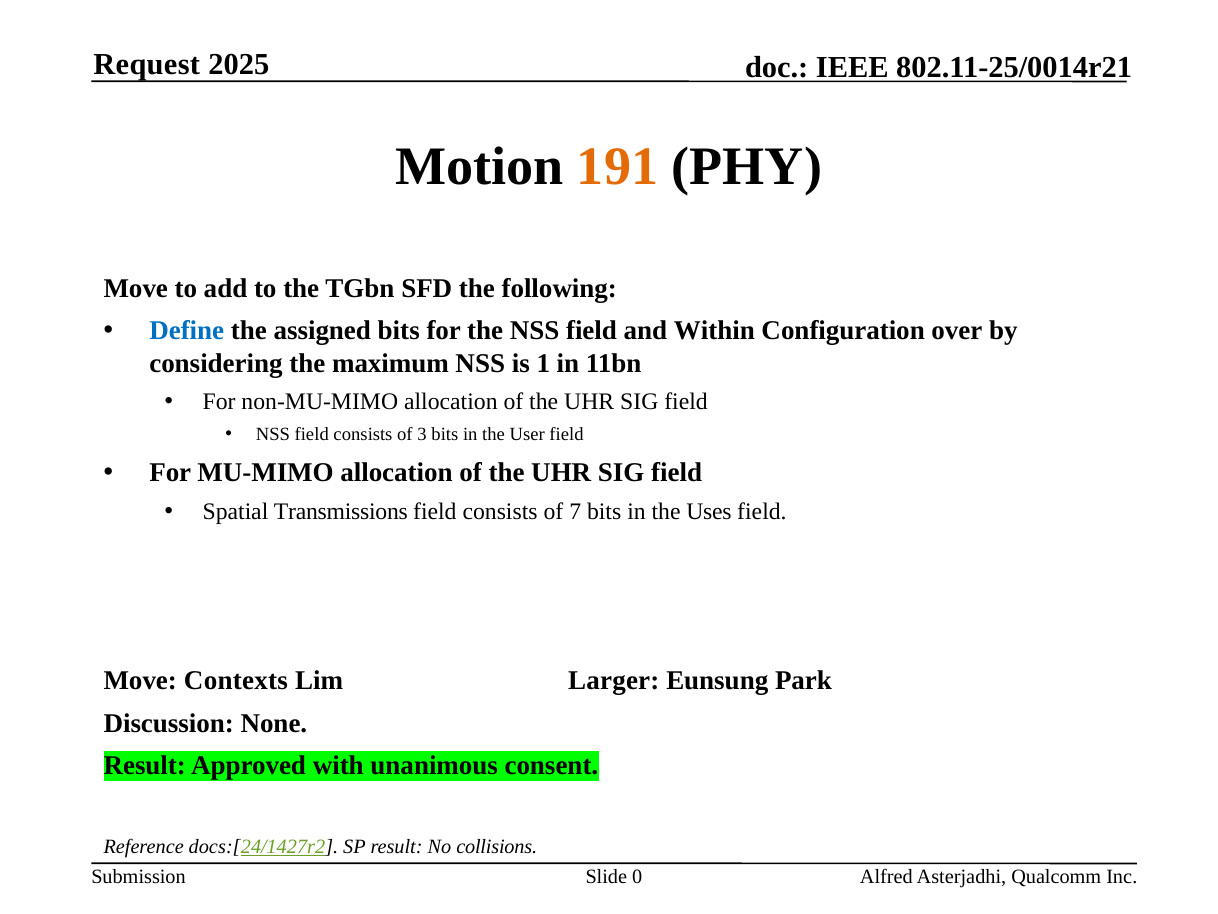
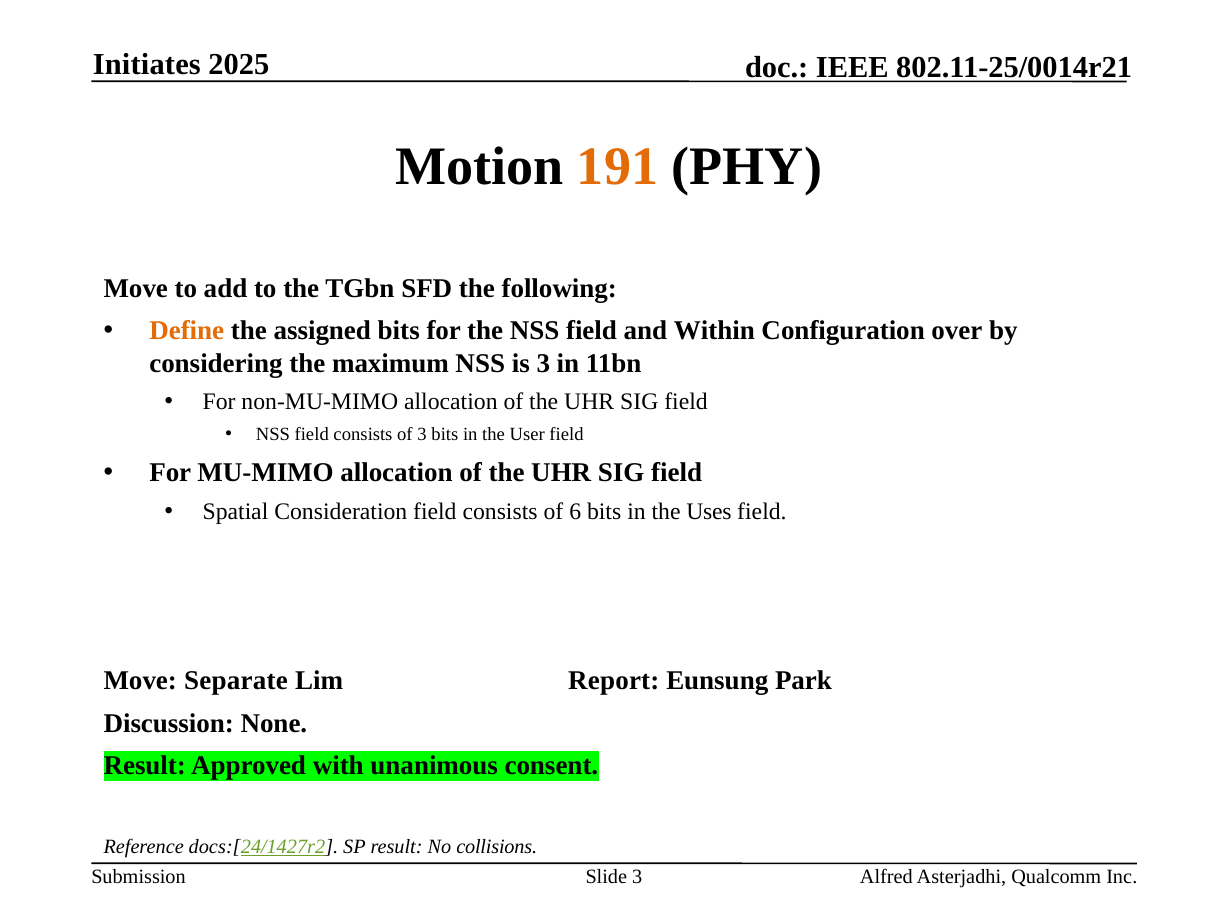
Request: Request -> Initiates (147, 65)
Define colour: blue -> orange (187, 331)
is 1: 1 -> 3 (543, 363)
Transmissions: Transmissions -> Consideration (341, 511)
7: 7 -> 6 (575, 511)
Contexts: Contexts -> Separate (236, 680)
Larger: Larger -> Report (614, 680)
Slide 0: 0 -> 3 (637, 876)
